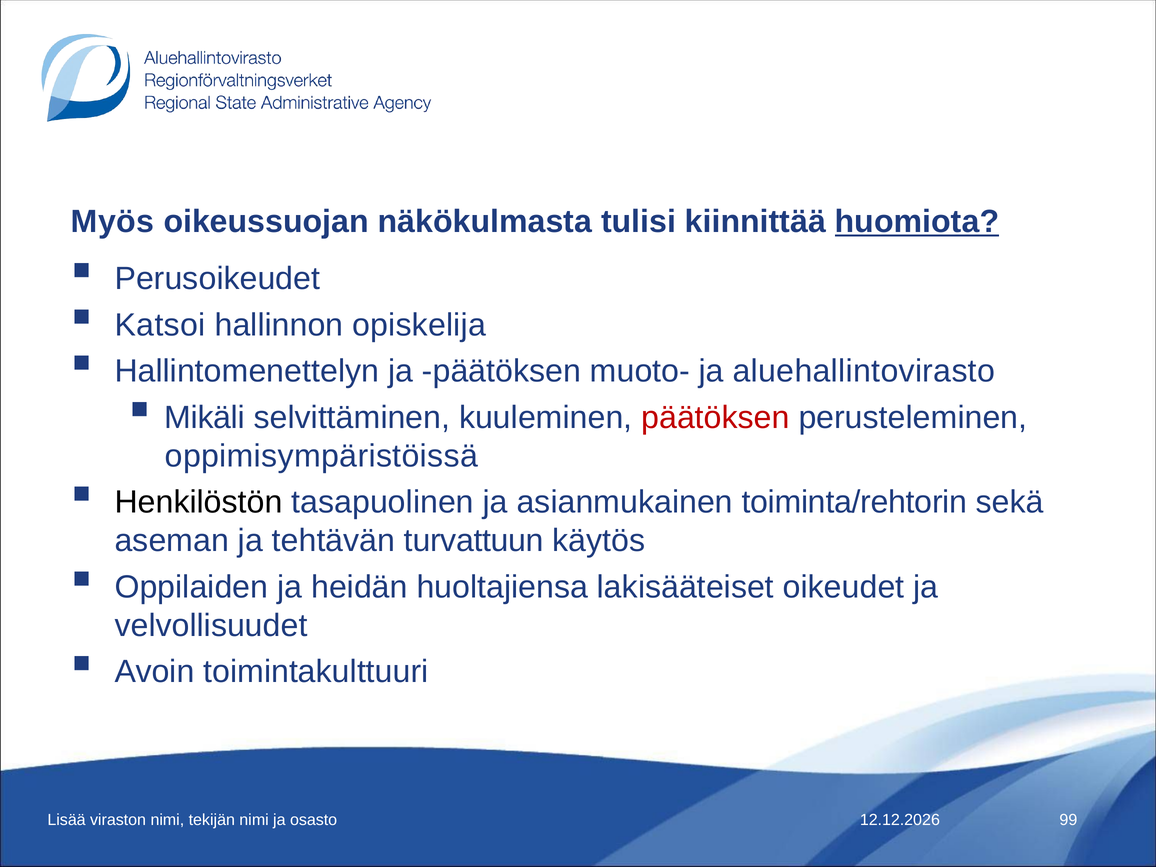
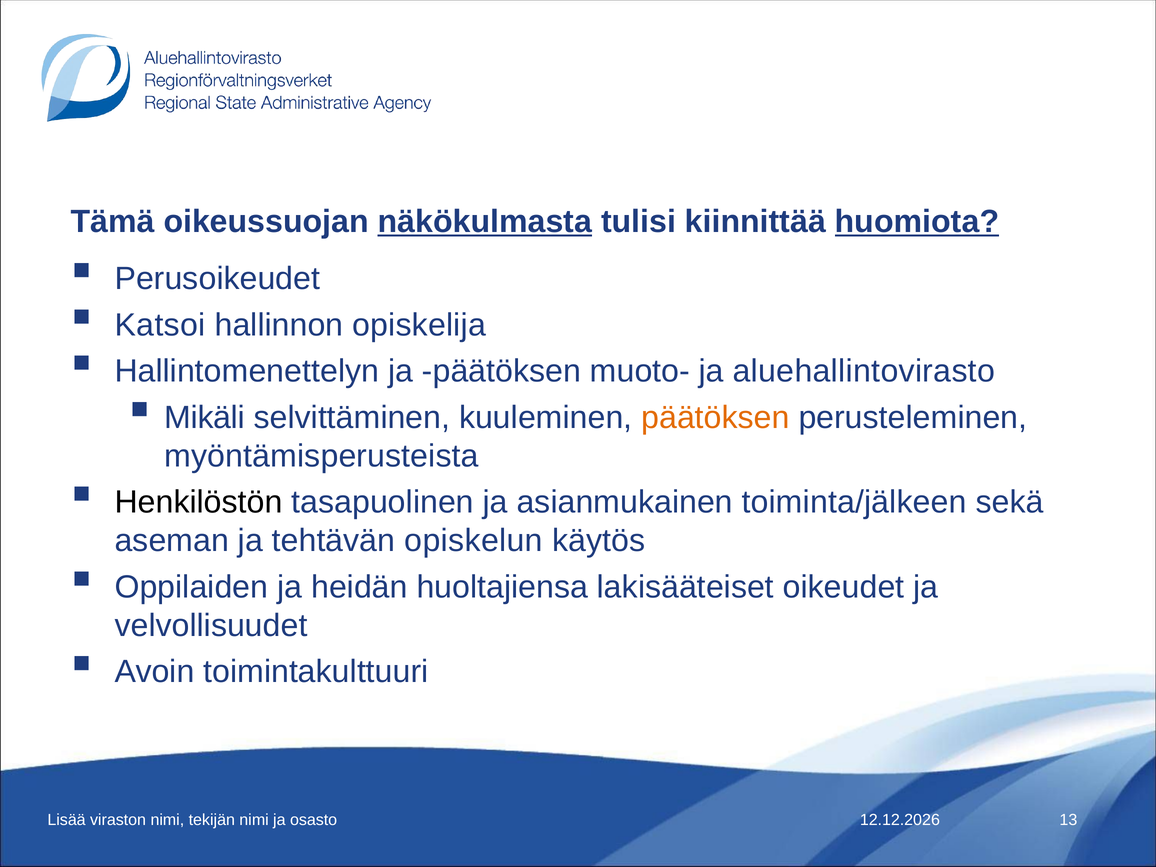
Myös: Myös -> Tämä (113, 222)
näkökulmasta underline: none -> present (485, 222)
päätöksen colour: red -> orange (715, 417)
oppimisympäristöissä: oppimisympäristöissä -> myöntämisperusteista (322, 456)
toiminta/rehtorin: toiminta/rehtorin -> toiminta/jälkeen (854, 502)
turvattuun: turvattuun -> opiskelun (474, 541)
99: 99 -> 13 (1068, 820)
